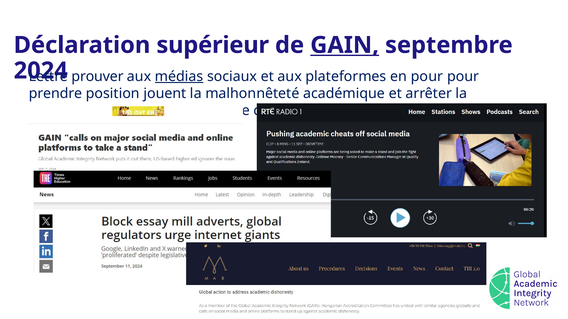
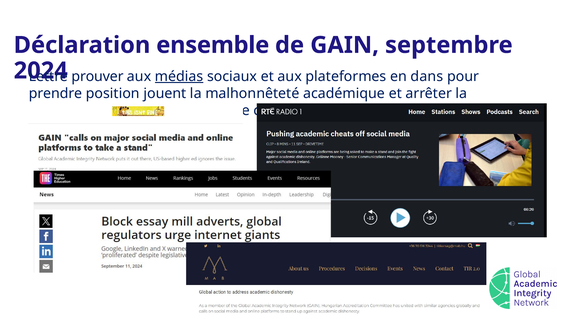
supérieur: supérieur -> ensemble (213, 45)
GAIN underline: present -> none (345, 45)
en pour: pour -> dans (427, 77)
